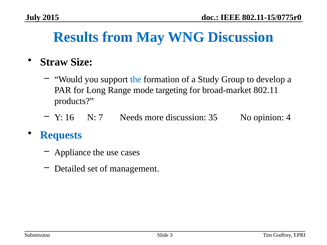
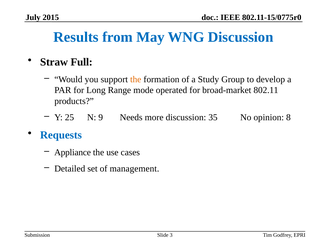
Size: Size -> Full (82, 62)
the colour: blue -> orange (136, 79)
targeting: targeting -> operated (171, 90)
16: 16 -> 25 (69, 118)
7: 7 -> 9 (101, 118)
4: 4 -> 8 (288, 118)
